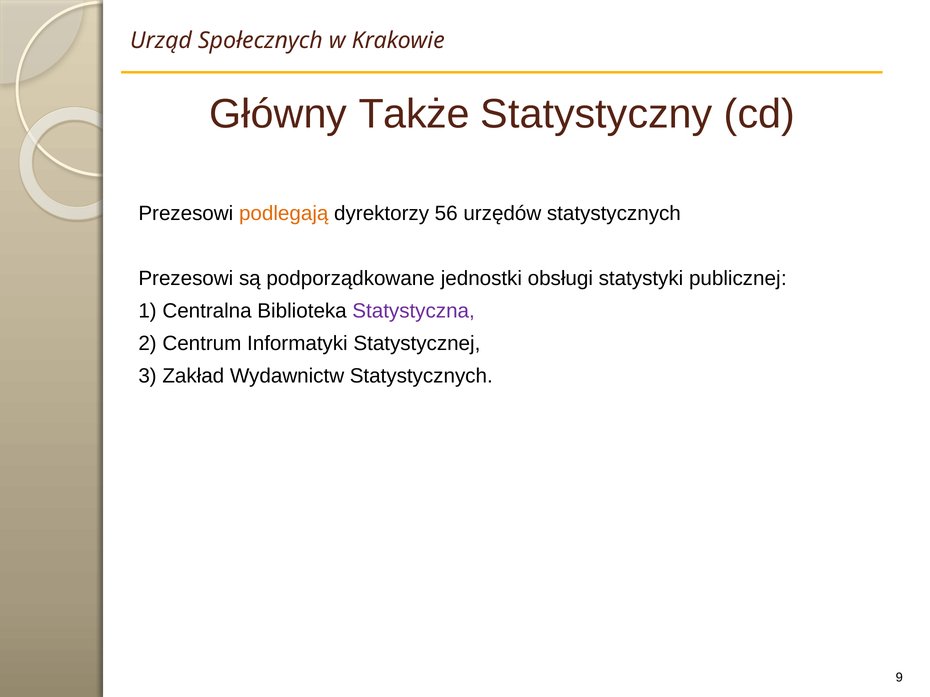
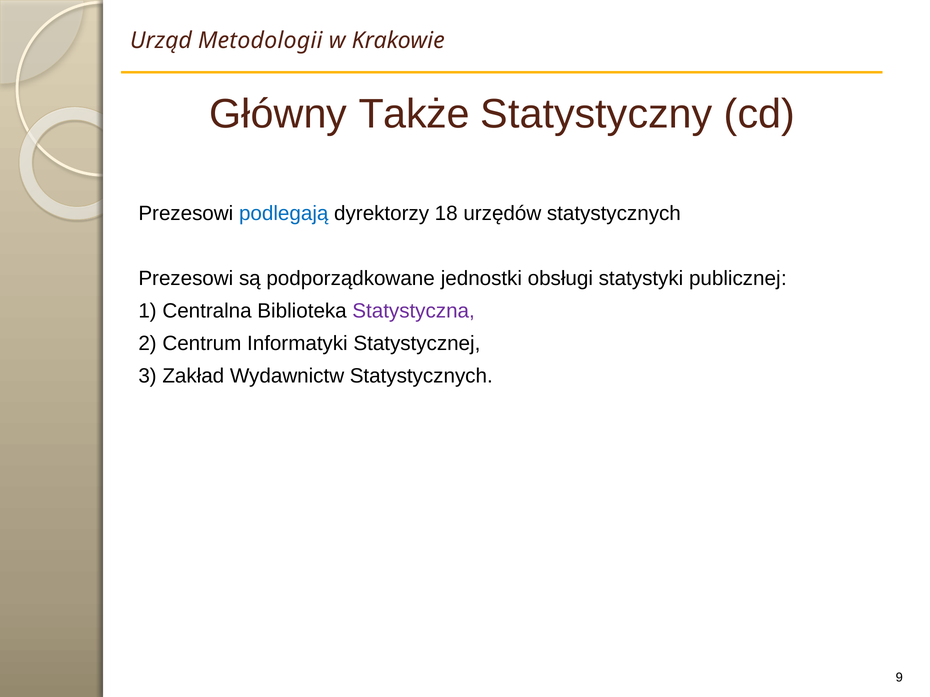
Społecznych: Społecznych -> Metodologii (260, 41)
podlegają colour: orange -> blue (284, 213)
56: 56 -> 18 (446, 213)
